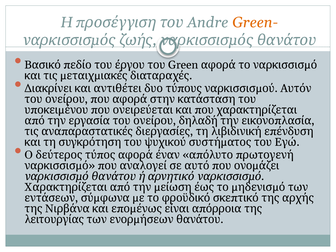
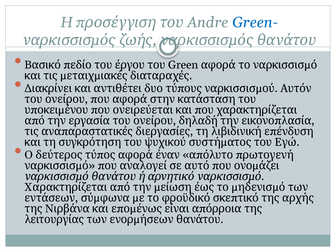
Green- colour: orange -> blue (255, 22)
